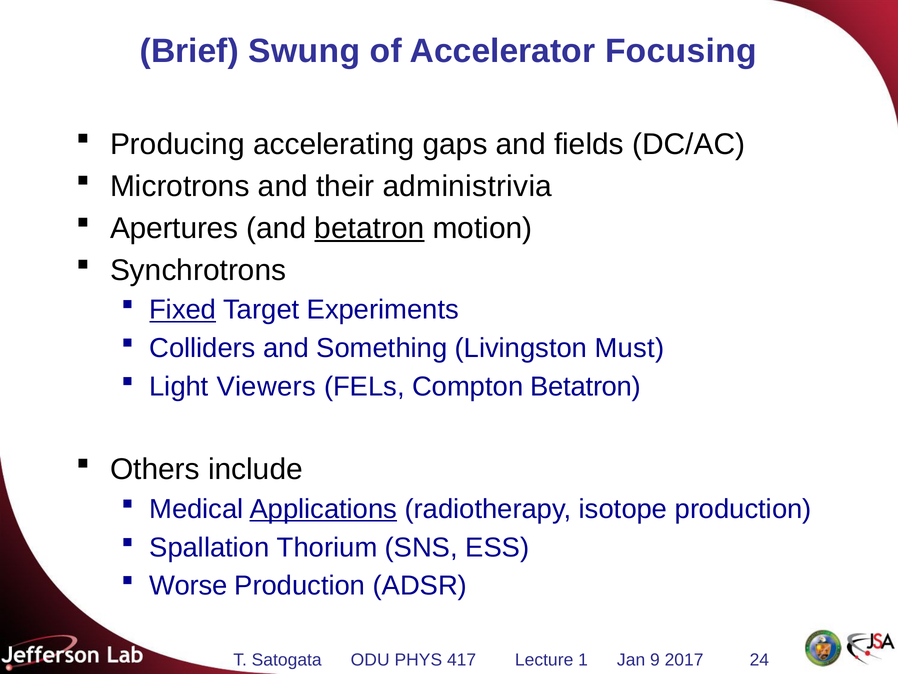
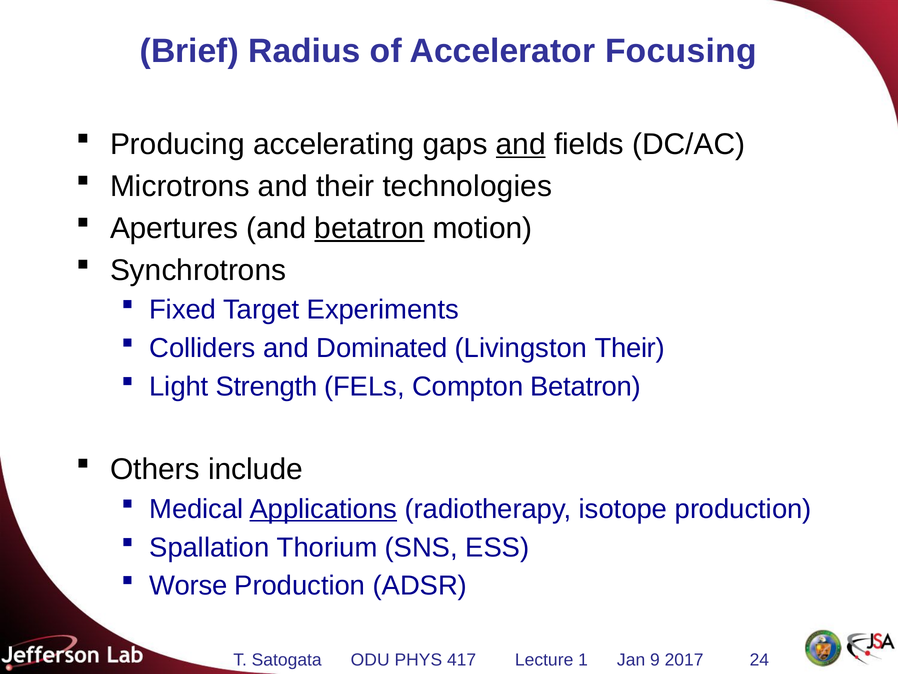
Swung: Swung -> Radius (304, 51)
and underline: none -> present (521, 144)
administrivia: administrivia -> technologies (467, 186)
Fixed underline: present -> none (183, 310)
Something: Something -> Dominated (382, 348)
Livingston Must: Must -> Their (630, 348)
Viewers: Viewers -> Strength (266, 386)
